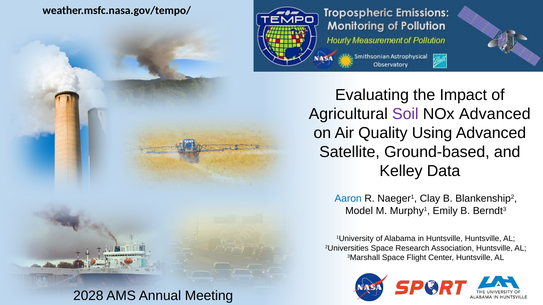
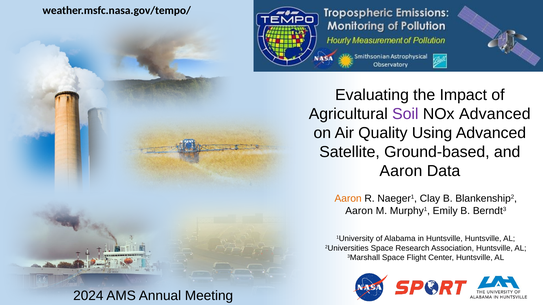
Kelley: Kelley -> Aaron (401, 171)
Aaron colour: blue -> orange (348, 199)
Model: Model -> Aaron (359, 211)
2028: 2028 -> 2024 (88, 296)
